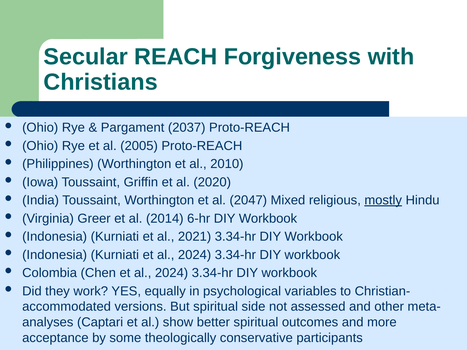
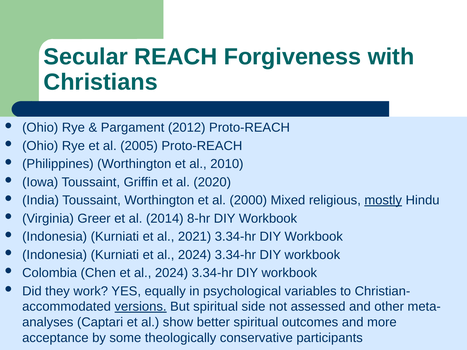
2037: 2037 -> 2012 (187, 128)
2047: 2047 -> 2000 (248, 200)
6-hr: 6-hr -> 8-hr (199, 219)
versions underline: none -> present (141, 307)
